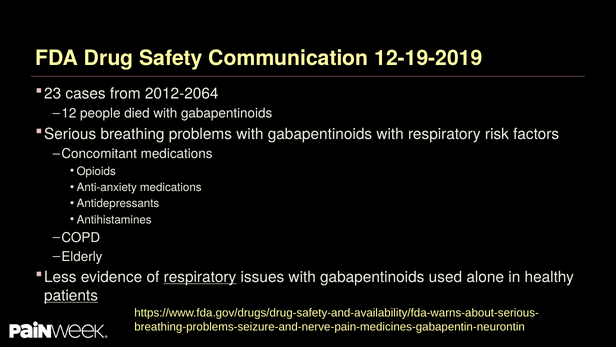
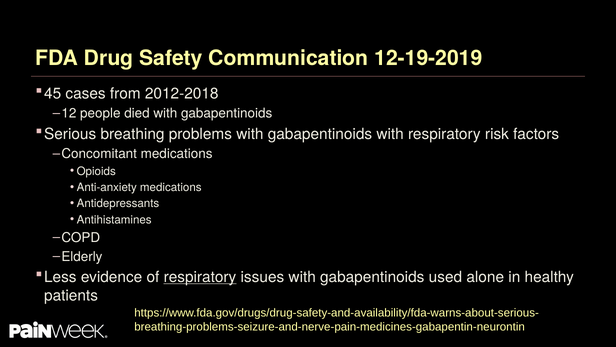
23: 23 -> 45 (53, 93)
2012-2064: 2012-2064 -> 2012-2018 (182, 93)
patients underline: present -> none (71, 295)
